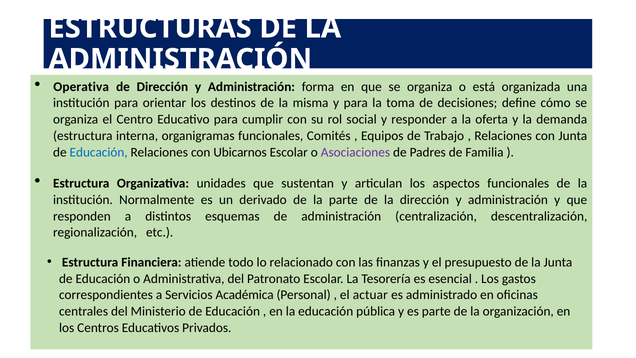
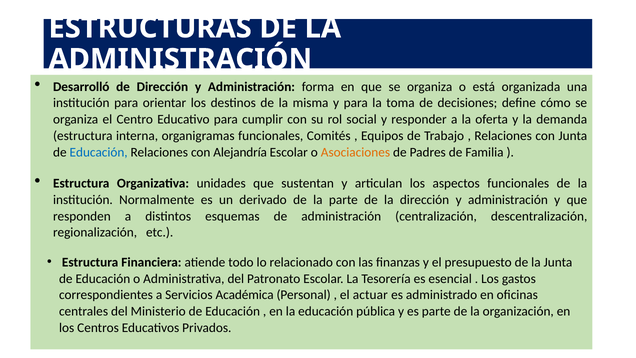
Operativa: Operativa -> Desarrolló (81, 87)
Ubicarnos: Ubicarnos -> Alejandría (240, 152)
Asociaciones colour: purple -> orange (355, 152)
